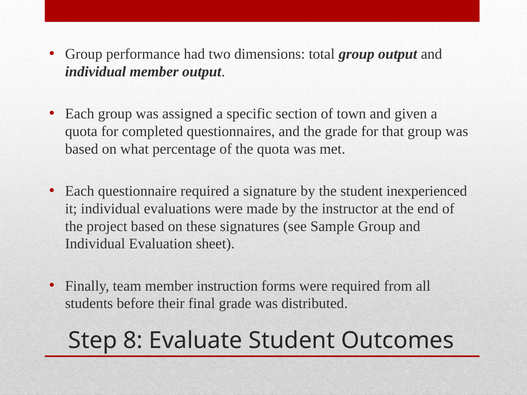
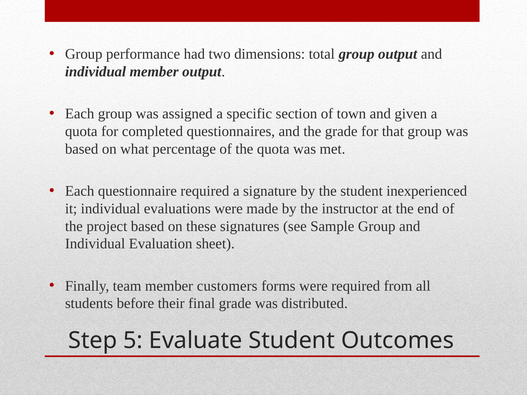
instruction: instruction -> customers (227, 286)
8: 8 -> 5 (133, 341)
